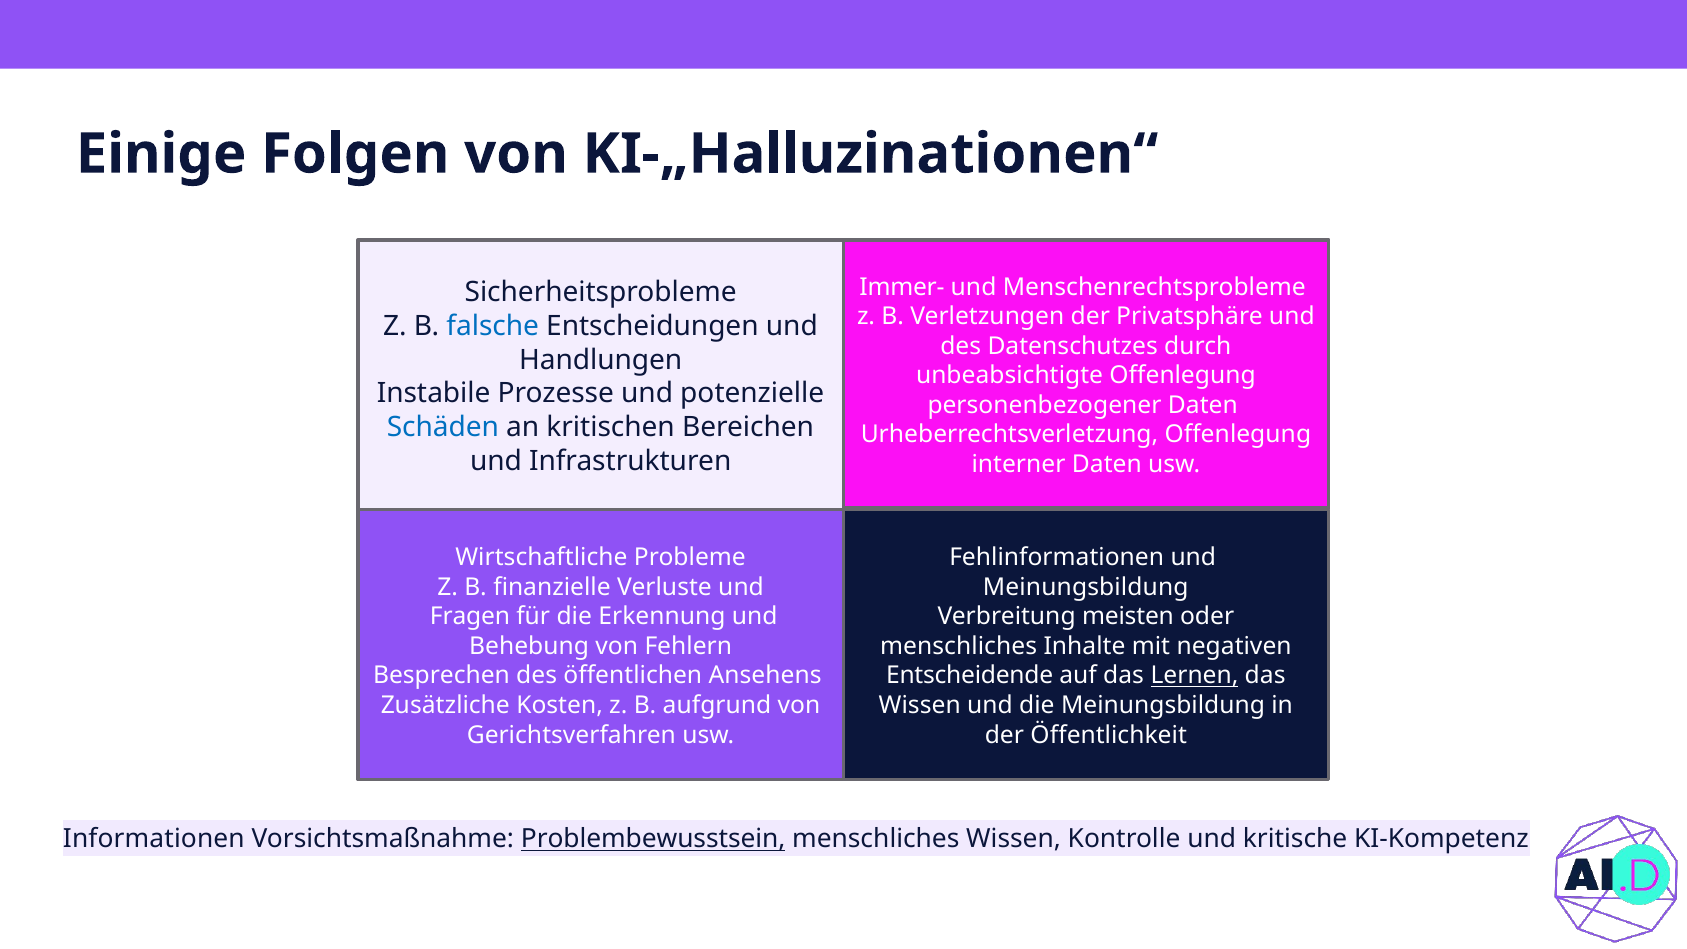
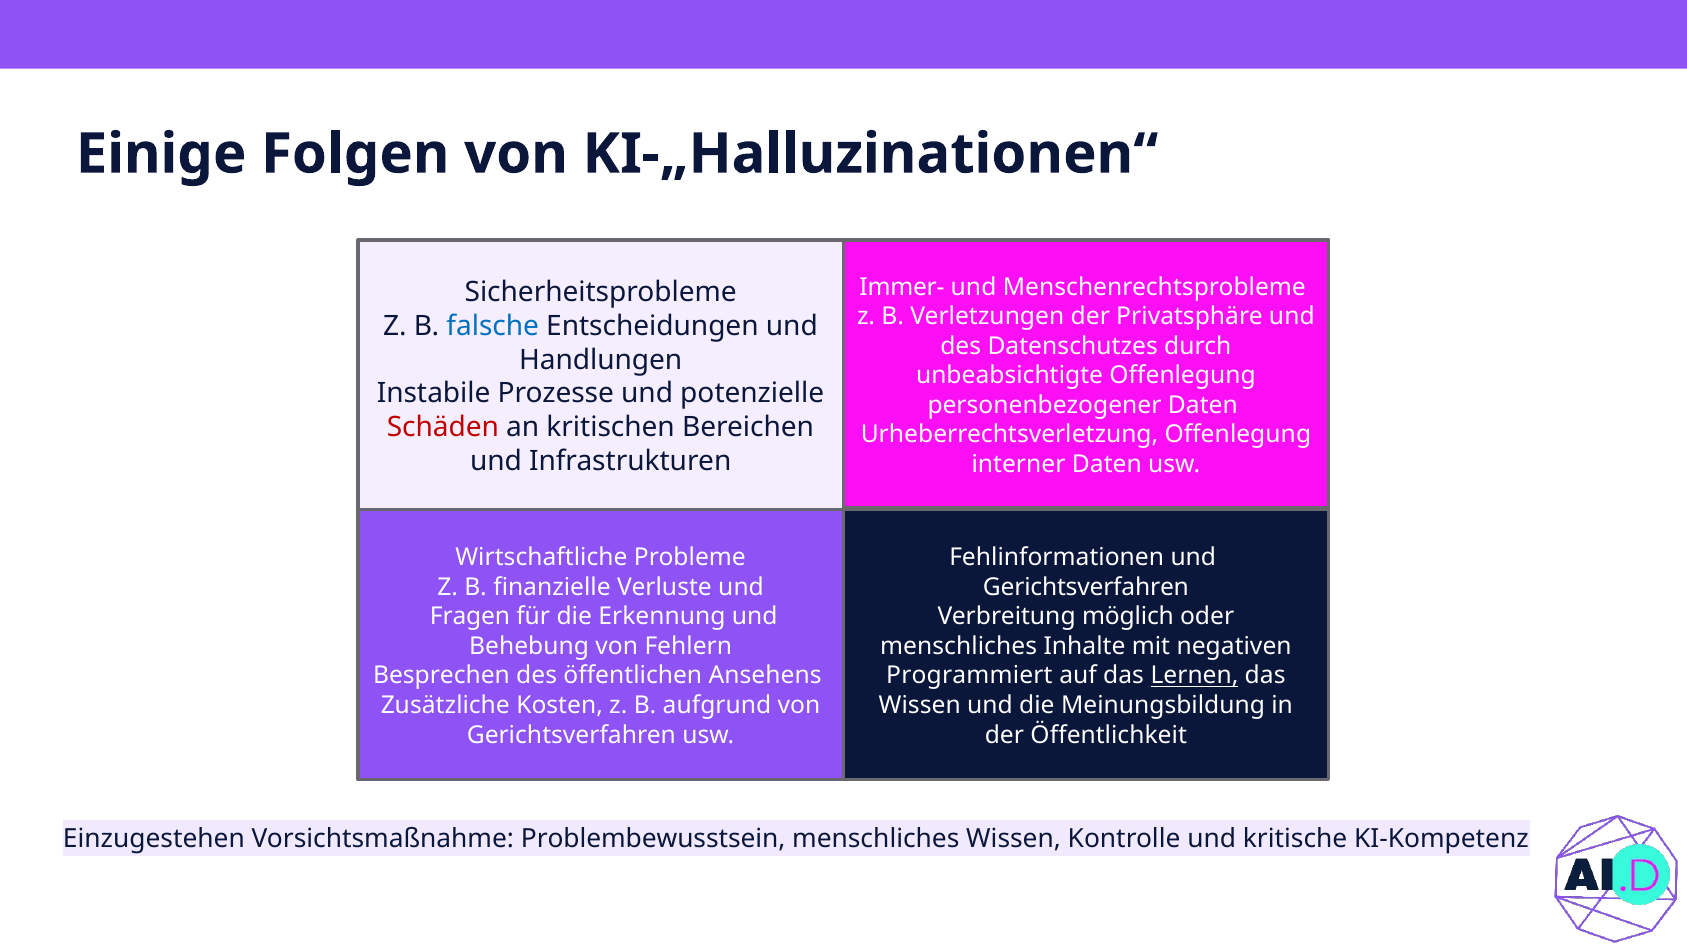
Schäden colour: blue -> red (443, 427)
Meinungsbildung: Meinungsbildung -> Gerichtsverfahren (1086, 587)
meisten: meisten -> möglich (1128, 617)
Entscheidende: Entscheidende -> Programmiert (969, 676)
Informationen: Informationen -> Einzugestehen (154, 839)
Problembewusstsein underline: present -> none (653, 839)
